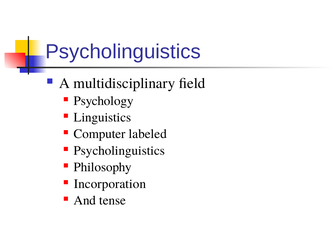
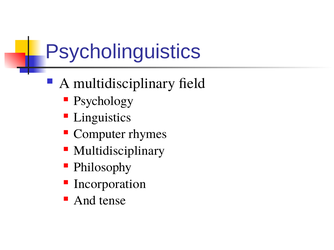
labeled: labeled -> rhymes (148, 134)
Psycholinguistics: Psycholinguistics -> Multidisciplinary (119, 151)
